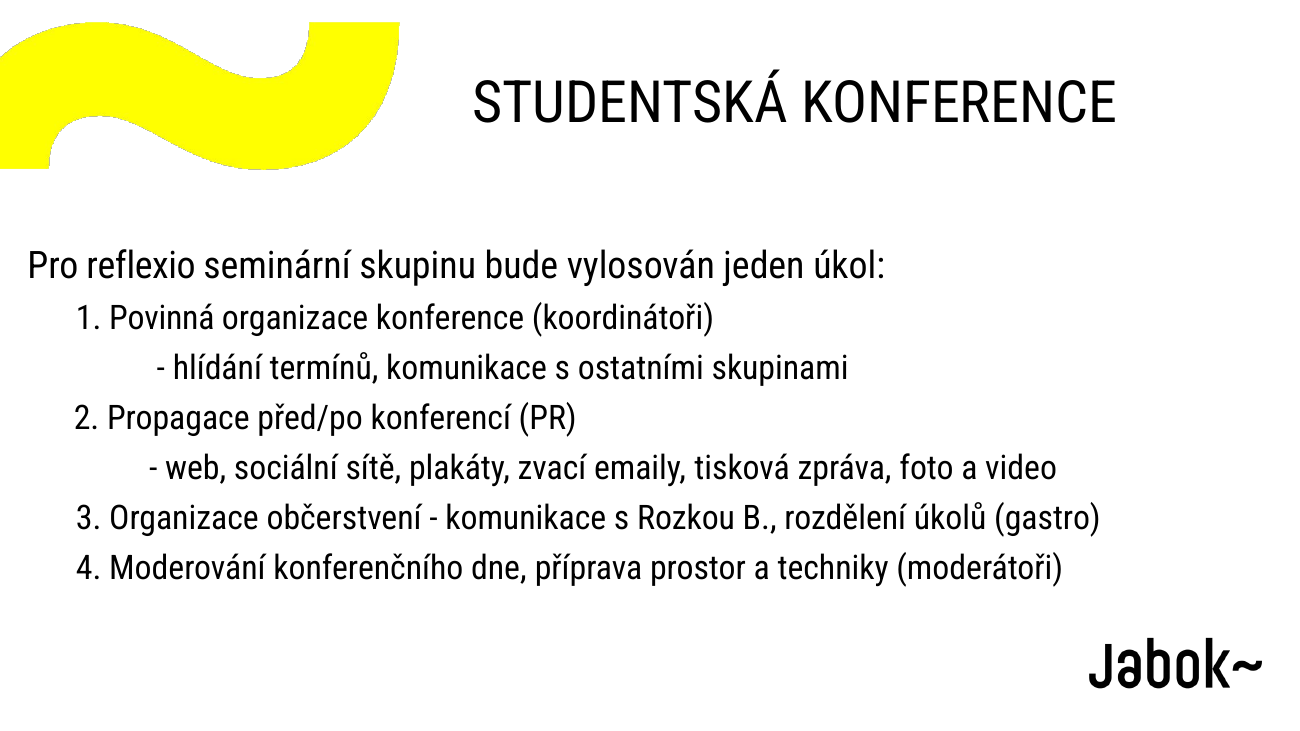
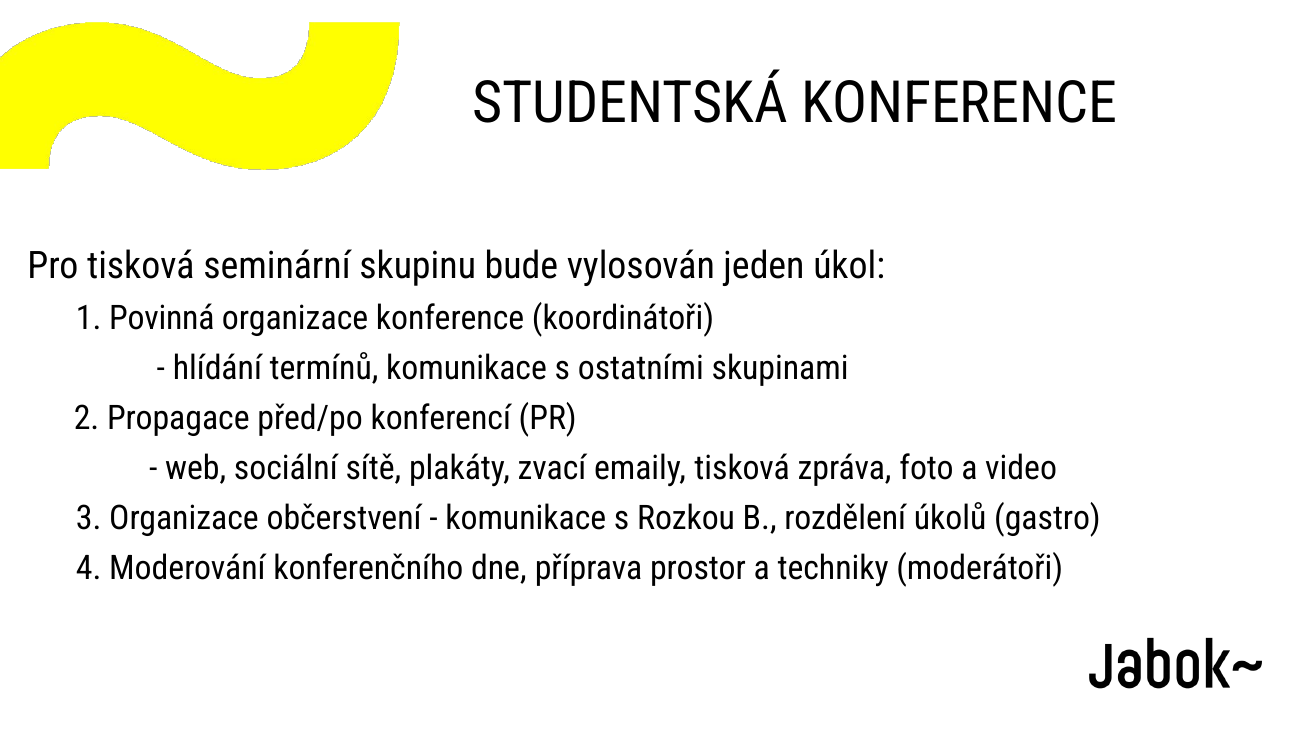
Pro reflexio: reflexio -> tisková (141, 266)
